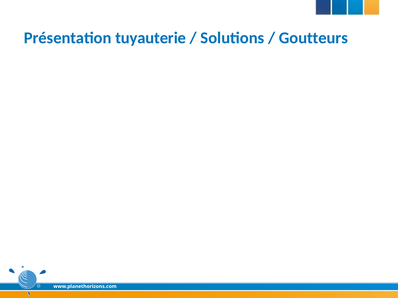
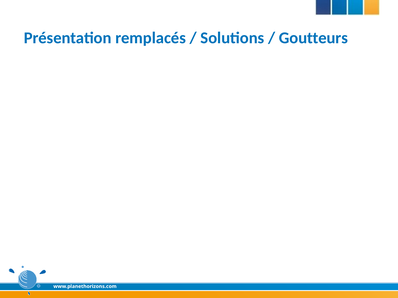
tuyauterie: tuyauterie -> remplacés (151, 38)
